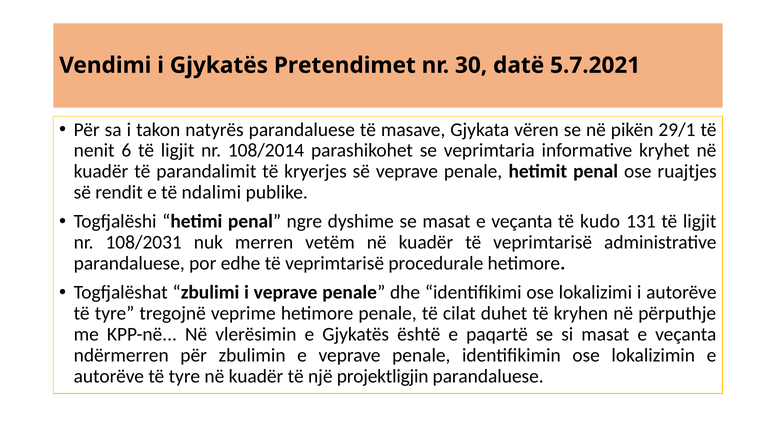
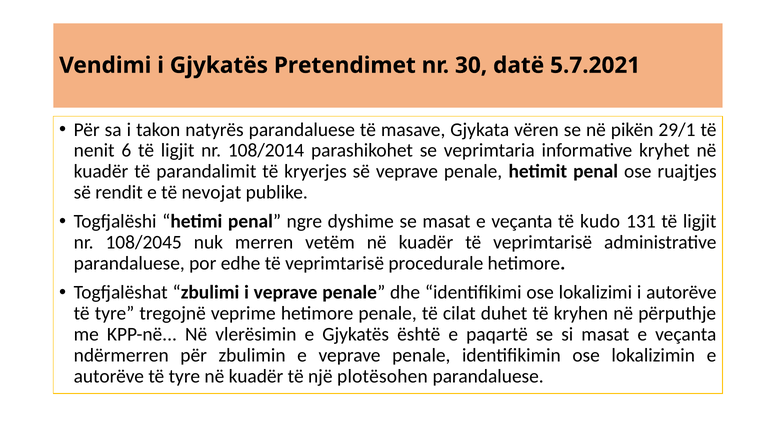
ndalimi: ndalimi -> nevojat (211, 192)
108/2031: 108/2031 -> 108/2045 (144, 242)
projektligjin: projektligjin -> plotësohen (382, 376)
